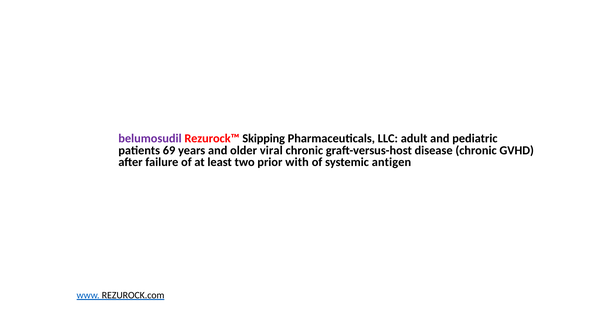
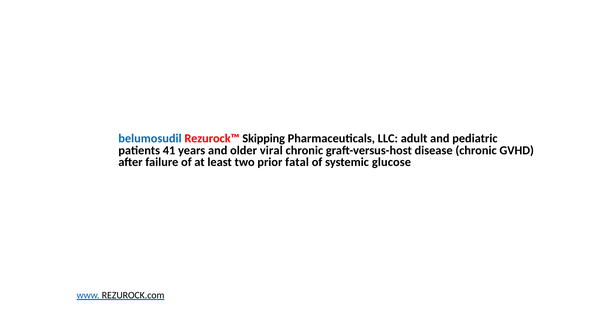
belumosudil colour: purple -> blue (150, 139)
69: 69 -> 41 (169, 150)
with: with -> fatal (297, 162)
antigen: antigen -> glucose (391, 162)
